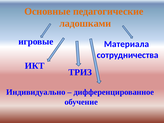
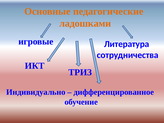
Материала: Материала -> Литература (127, 44)
